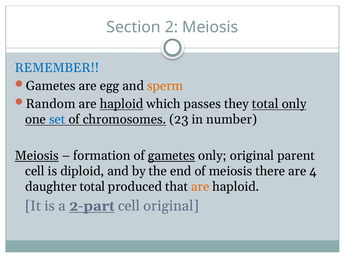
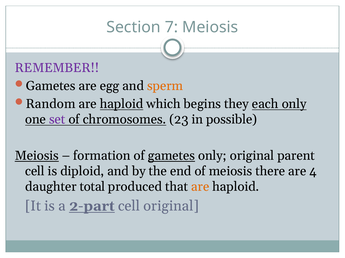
2: 2 -> 7 (171, 27)
REMEMBER colour: blue -> purple (57, 68)
passes: passes -> begins (202, 104)
they total: total -> each (265, 104)
set colour: blue -> purple (57, 120)
number: number -> possible (232, 120)
